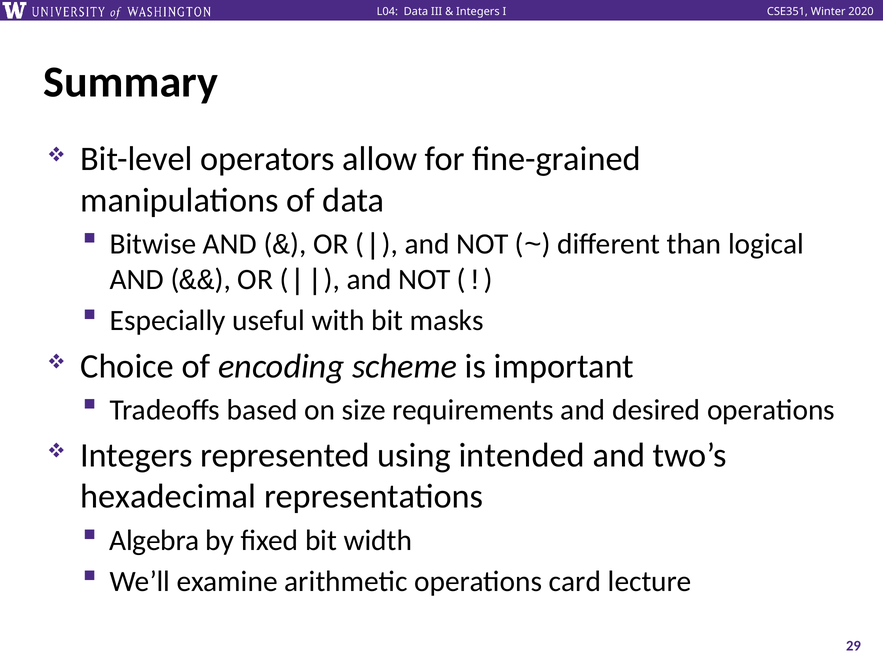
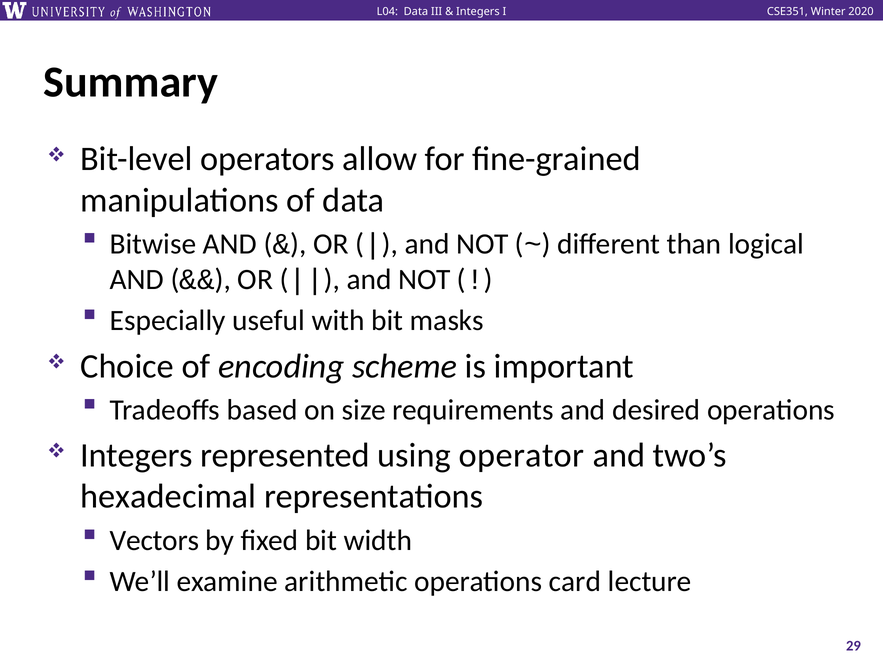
intended: intended -> operator (522, 455)
Algebra: Algebra -> Vectors (154, 540)
